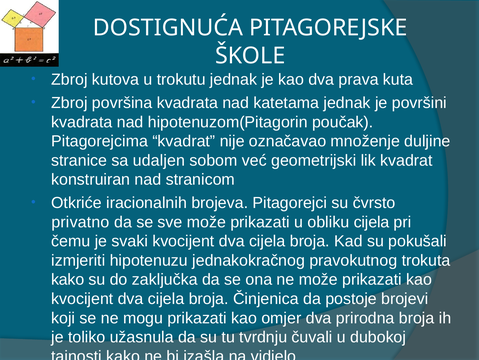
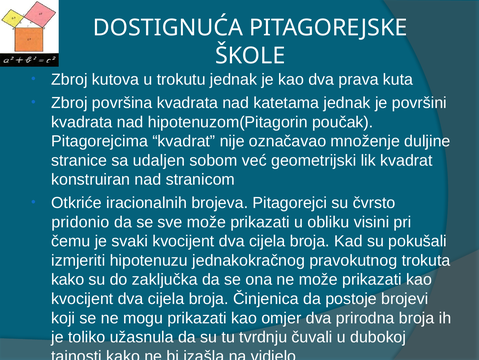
privatno: privatno -> pridonio (80, 222)
obliku cijela: cijela -> visini (371, 222)
